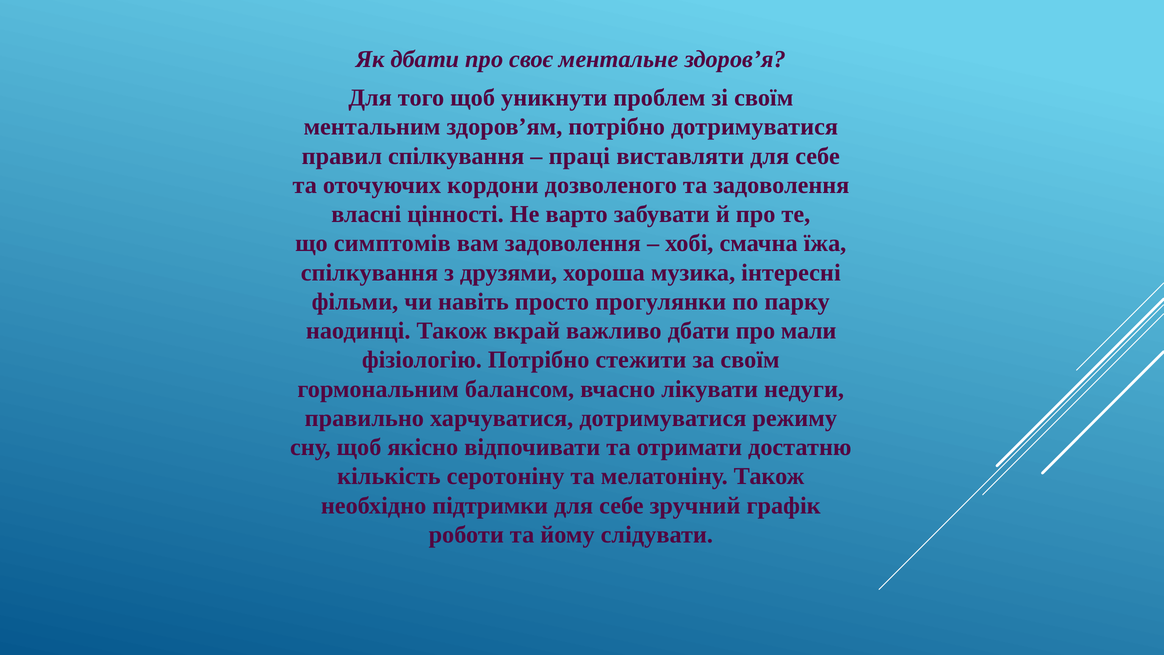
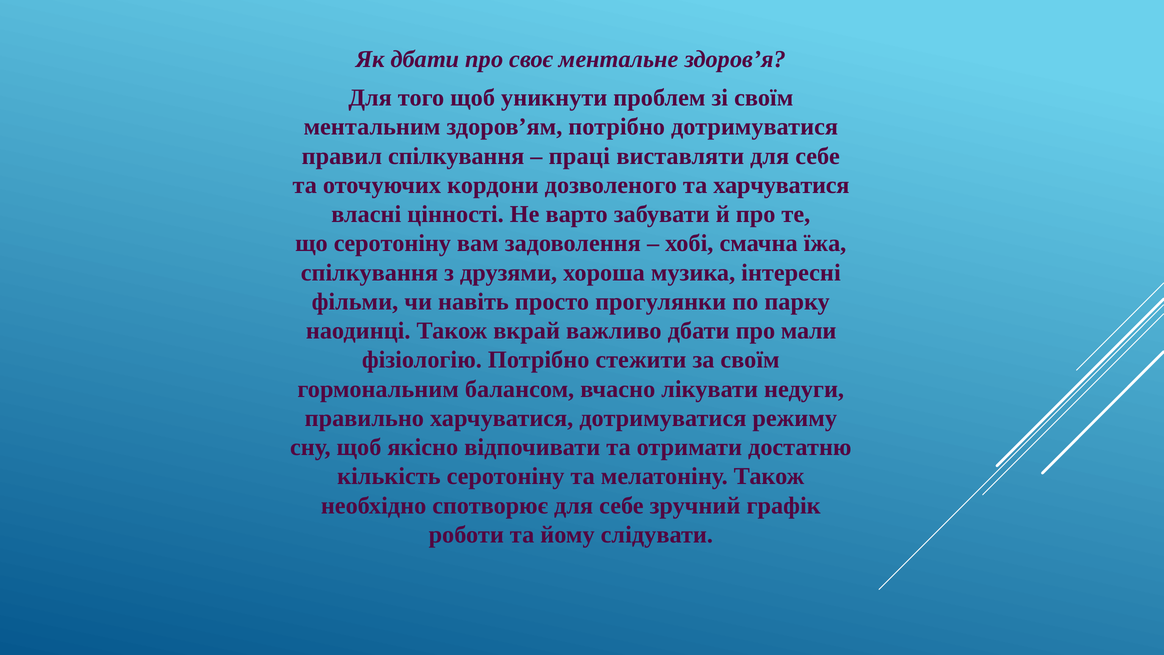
та задоволення: задоволення -> харчуватися (781, 185)
що симптомів: симптомів -> серотоніну (392, 243)
підтримки: підтримки -> спотворює (490, 505)
